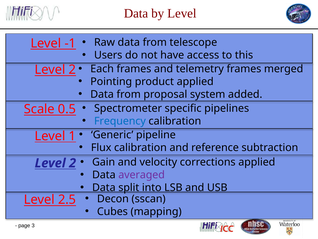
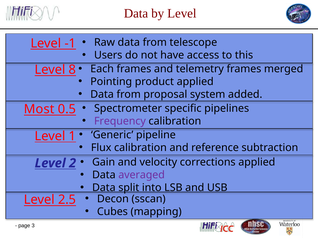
2: 2 -> 8 (72, 70)
Scale: Scale -> Most (39, 109)
Frequency colour: blue -> purple (120, 121)
